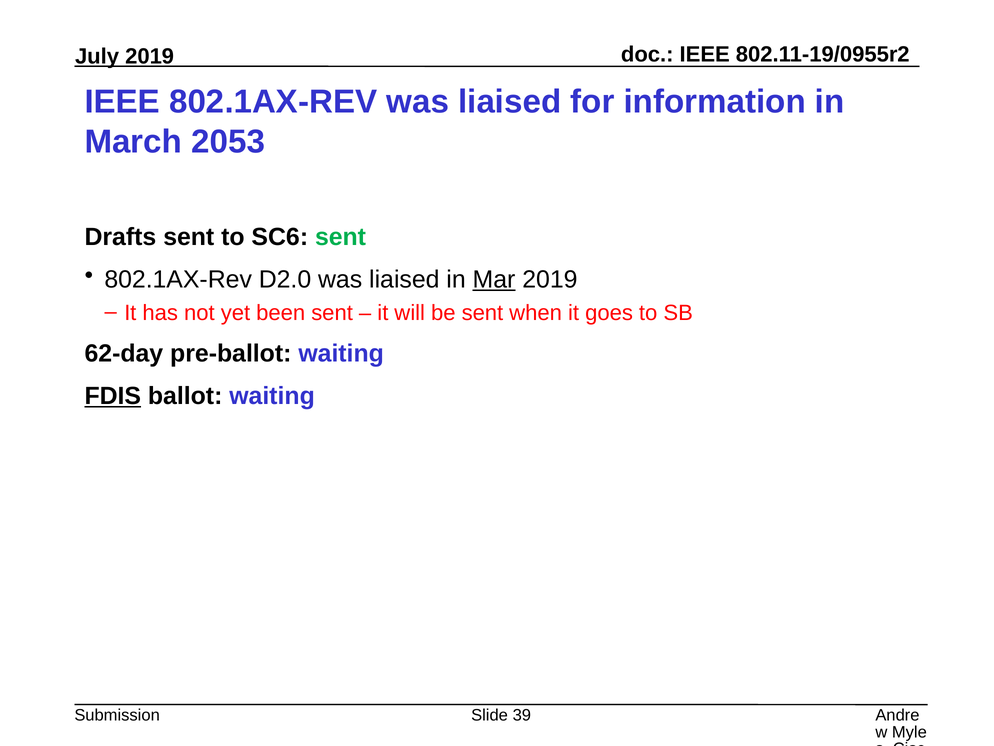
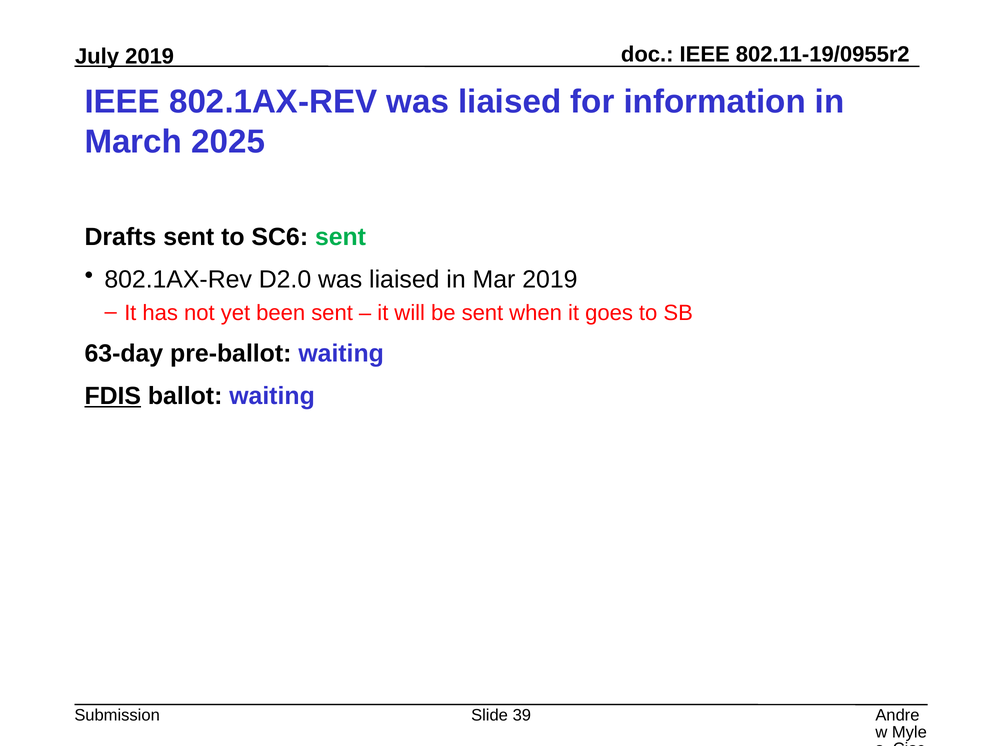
2053: 2053 -> 2025 (228, 142)
Mar underline: present -> none (494, 279)
62-day: 62-day -> 63-day (124, 354)
